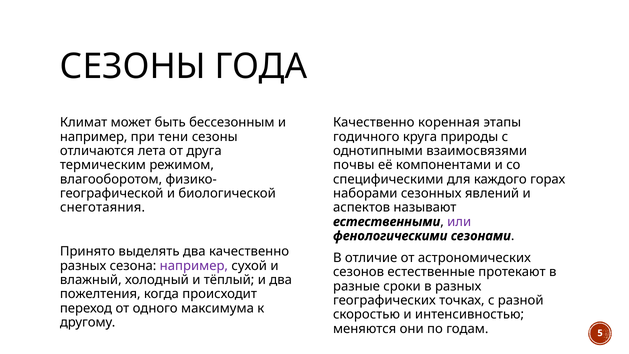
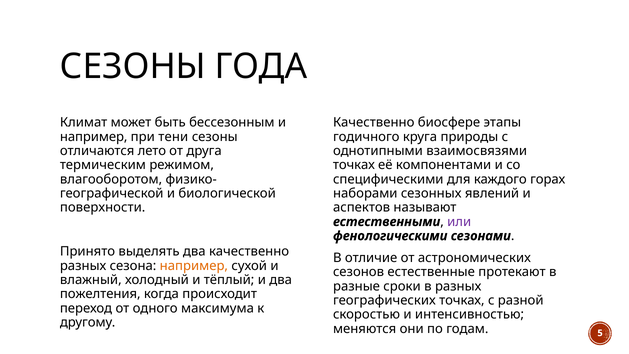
коренная: коренная -> биосфере (449, 123)
лета: лета -> лето (152, 151)
почвы: почвы -> точках (354, 165)
снеготаяния: снеготаяния -> поверхности (103, 207)
например colour: purple -> orange (194, 266)
